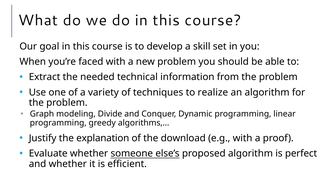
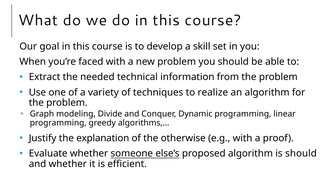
download: download -> otherwise (183, 138)
is perfect: perfect -> should (301, 154)
